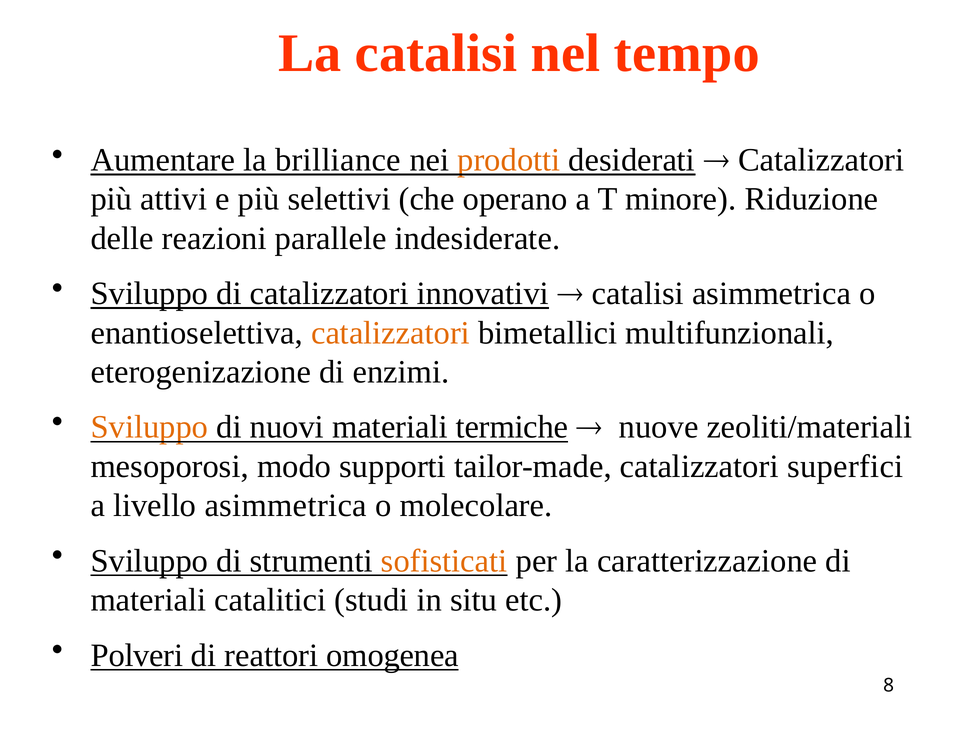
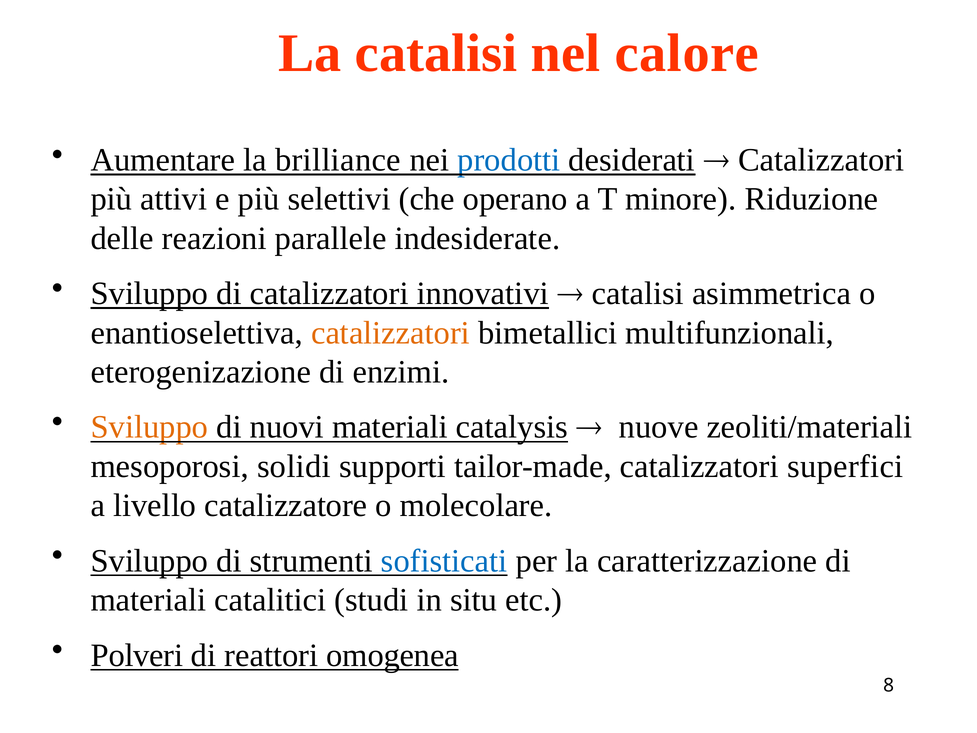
tempo: tempo -> calore (687, 53)
prodotti colour: orange -> blue (509, 160)
termiche: termiche -> catalysis (512, 427)
modo: modo -> solidi (294, 466)
livello asimmetrica: asimmetrica -> catalizzatore (286, 505)
sofisticati colour: orange -> blue (444, 561)
